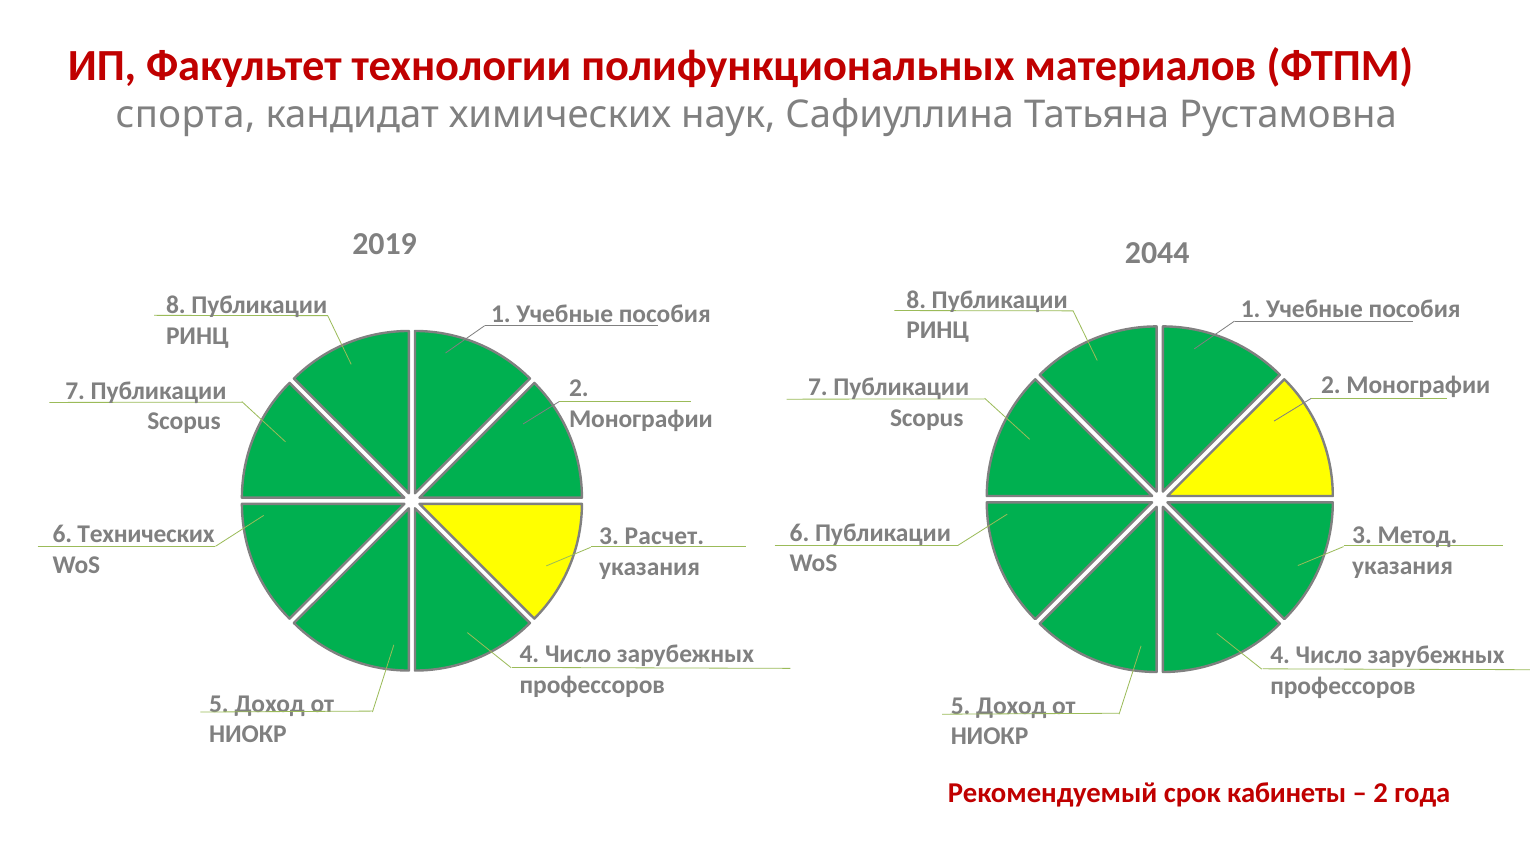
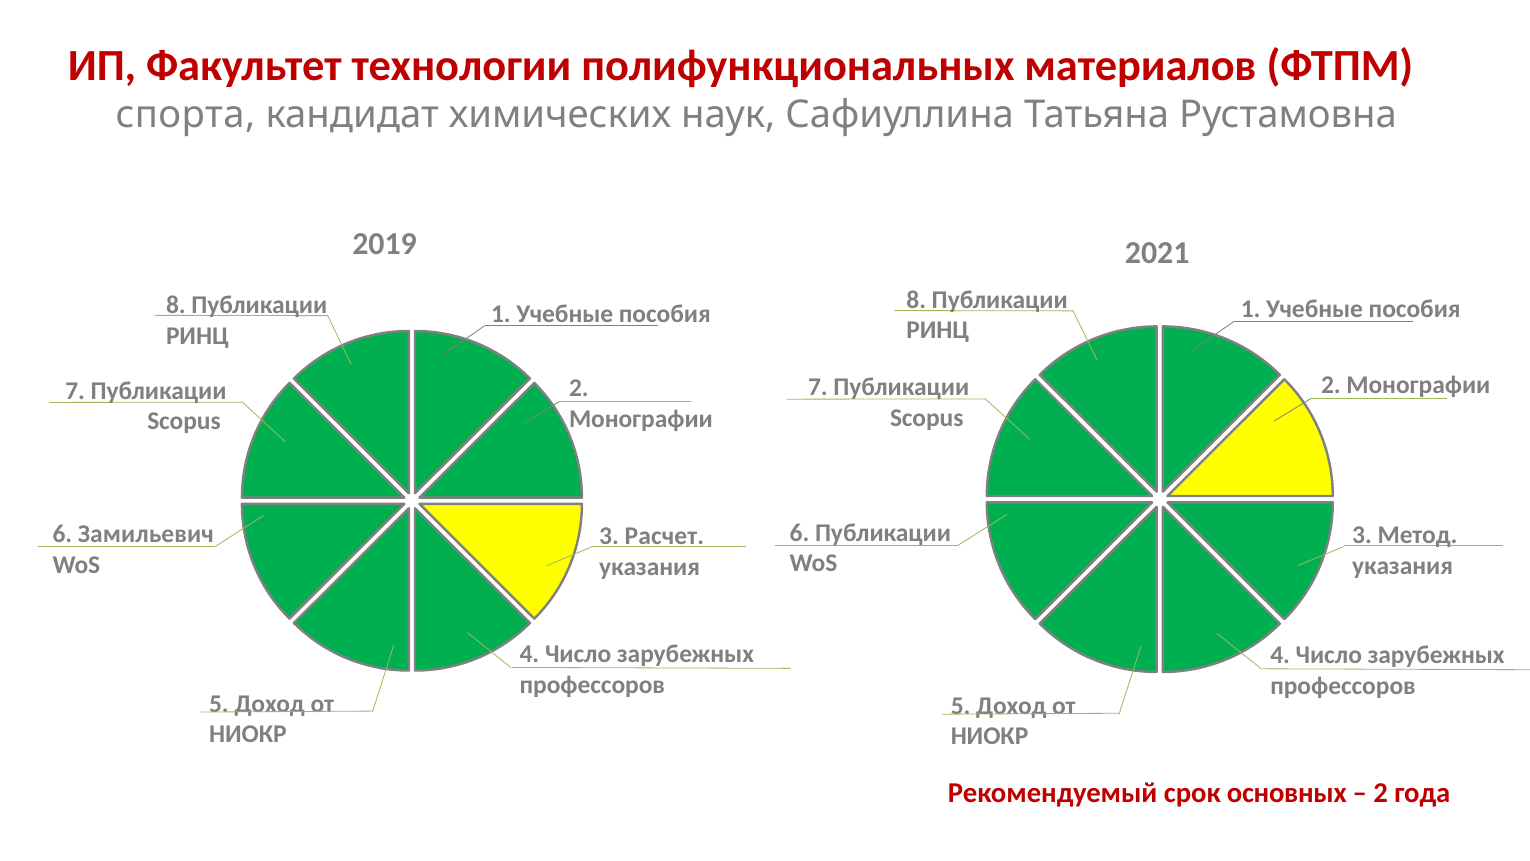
2044: 2044 -> 2021 (1157, 253)
Технических: Технических -> Замильевич (146, 534)
кабинеты: кабинеты -> основных (1287, 792)
